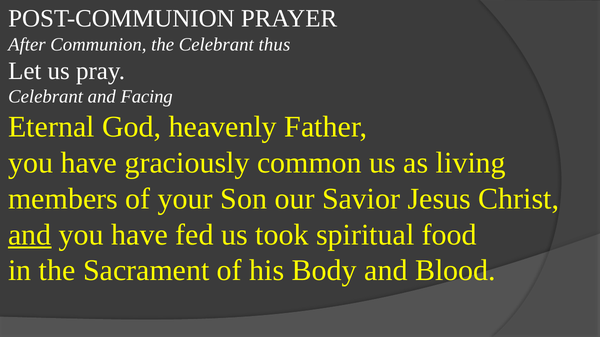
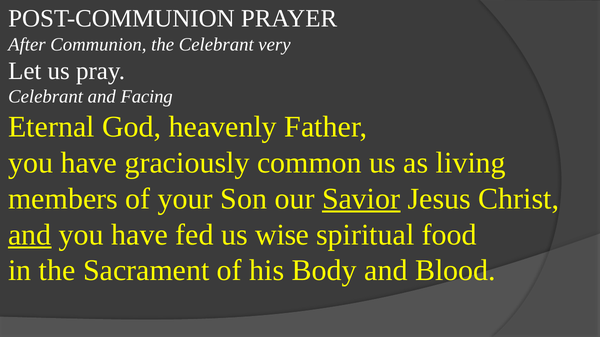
thus: thus -> very (274, 44)
Savior underline: none -> present (361, 199)
took: took -> wise (282, 235)
